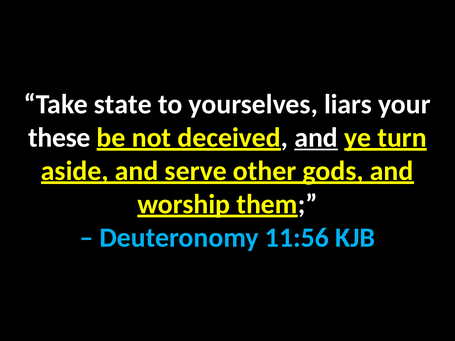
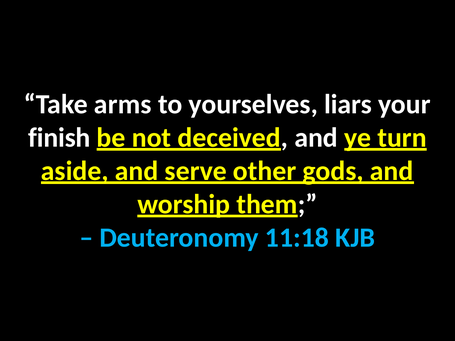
state: state -> arms (123, 104)
these: these -> finish (59, 138)
and underline: present -> none (316, 138)
11:56: 11:56 -> 11:18 (297, 238)
